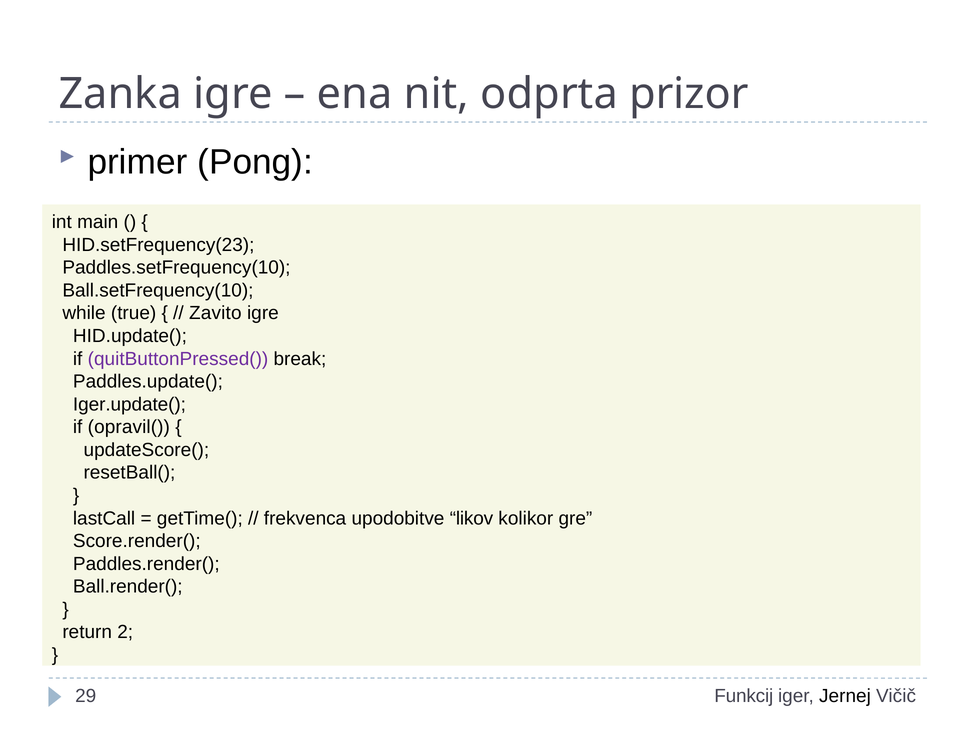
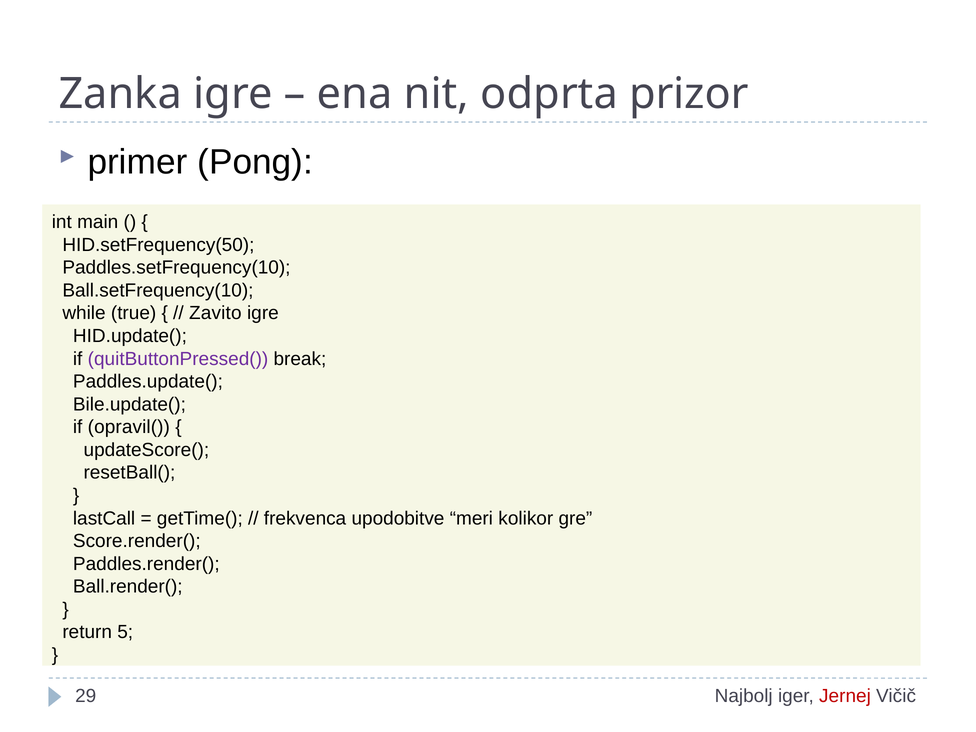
HID.setFrequency(23: HID.setFrequency(23 -> HID.setFrequency(50 (158, 245)
Iger.update(: Iger.update( -> Bile.update( (129, 404)
likov: likov -> meri (471, 518)
2: 2 -> 5 (125, 632)
Funkcij: Funkcij -> Najbolj (744, 696)
Jernej colour: black -> red (845, 696)
